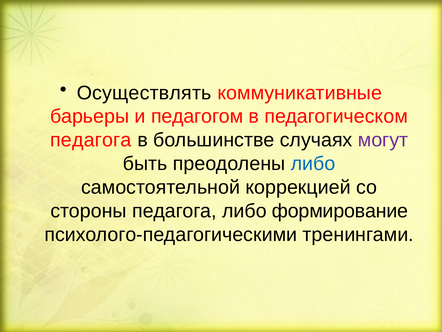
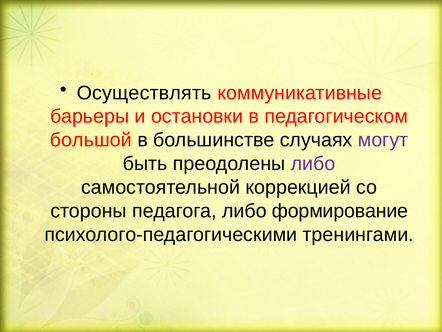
педагогом: педагогом -> остановки (197, 116)
педагога: педагога -> большой (91, 140)
либо colour: blue -> purple (313, 163)
